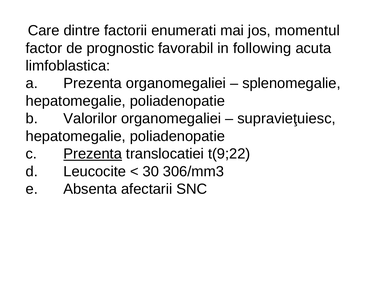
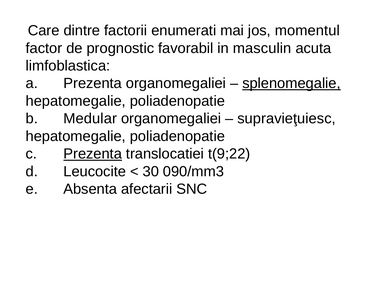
following: following -> masculin (262, 48)
splenomegalie underline: none -> present (291, 83)
Valorilor: Valorilor -> Medular (90, 119)
306/mm3: 306/mm3 -> 090/mm3 (193, 171)
